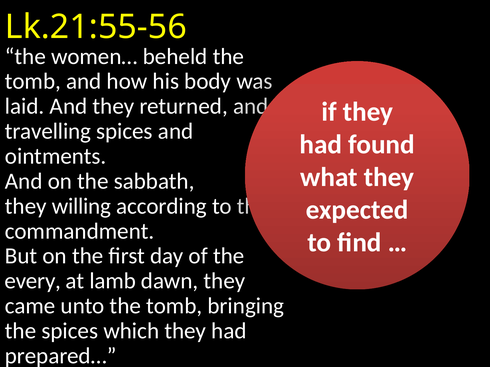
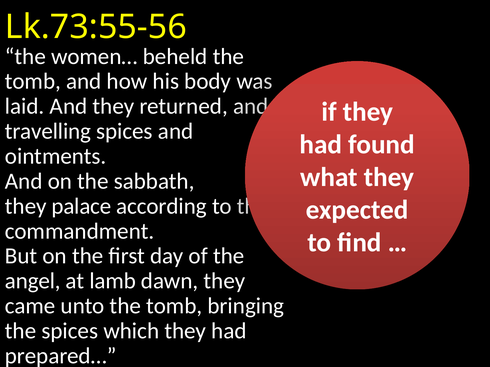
Lk.21:55-56: Lk.21:55-56 -> Lk.73:55-56 (96, 27)
willing: willing -> palace (81, 206)
every: every -> angel (33, 281)
